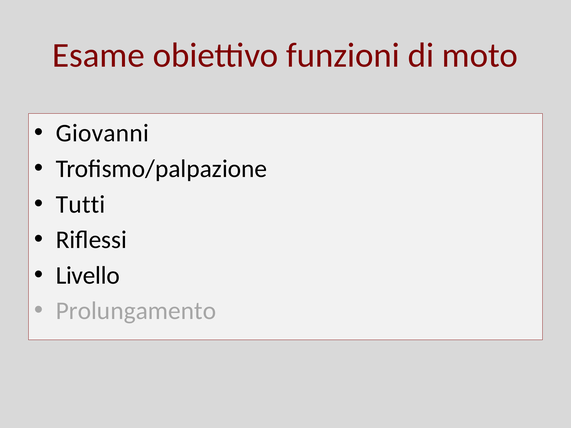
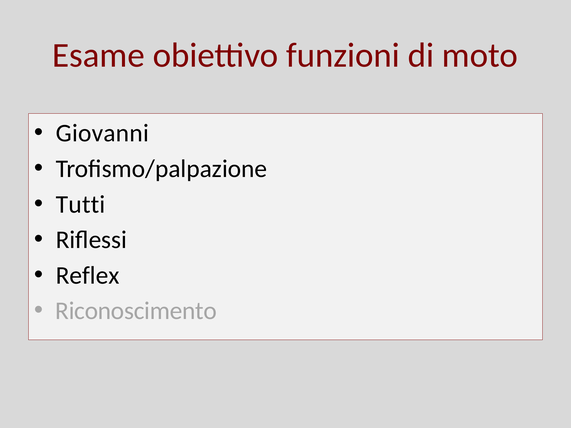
Livello: Livello -> Reflex (88, 276)
Prolungamento: Prolungamento -> Riconoscimento (136, 311)
